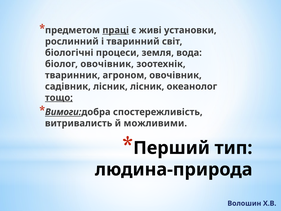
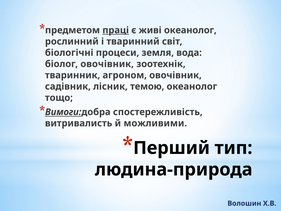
живі установки: установки -> океанолог (190, 30)
лісник лісник: лісник -> темою (147, 86)
тощо underline: present -> none (59, 98)
